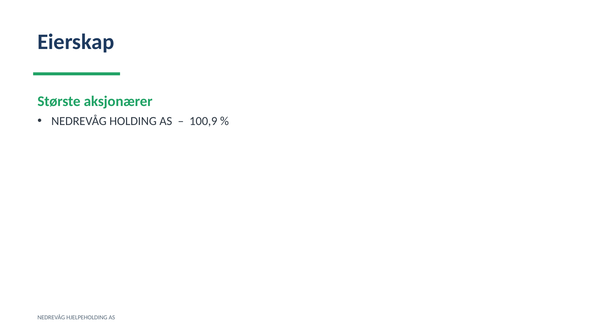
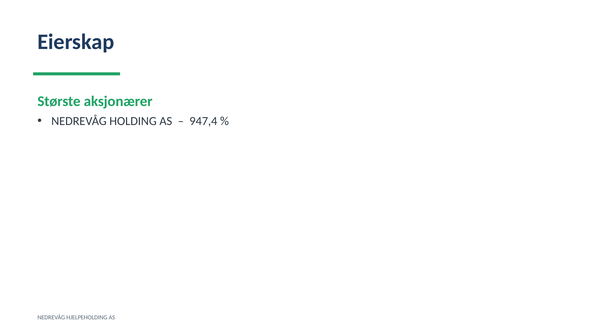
100,9: 100,9 -> 947,4 (203, 121)
